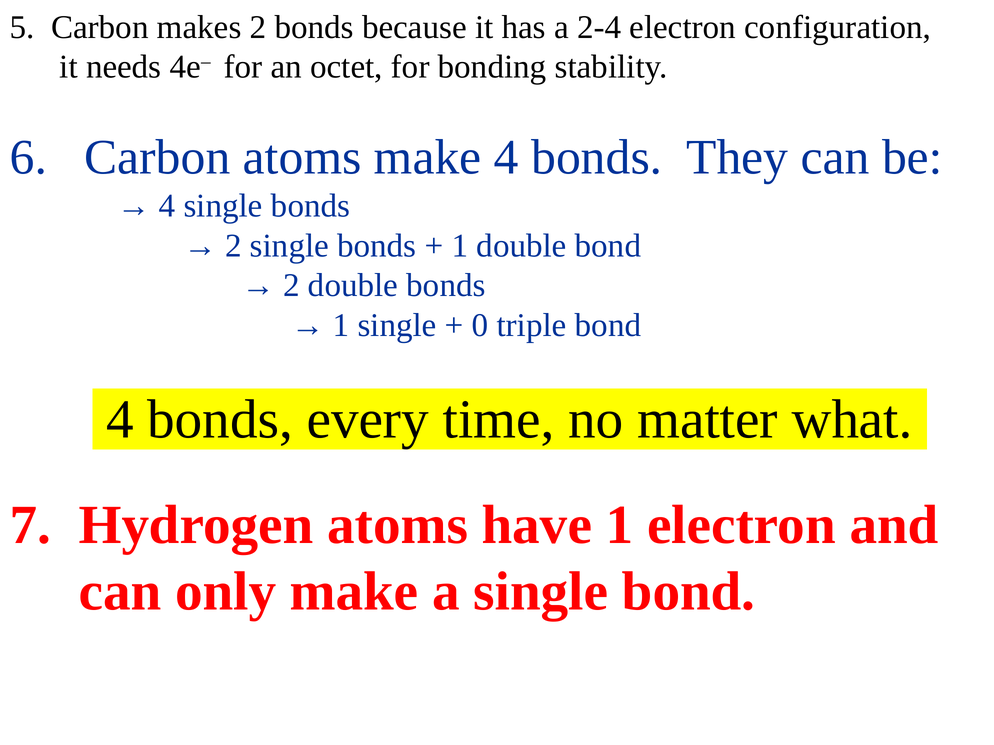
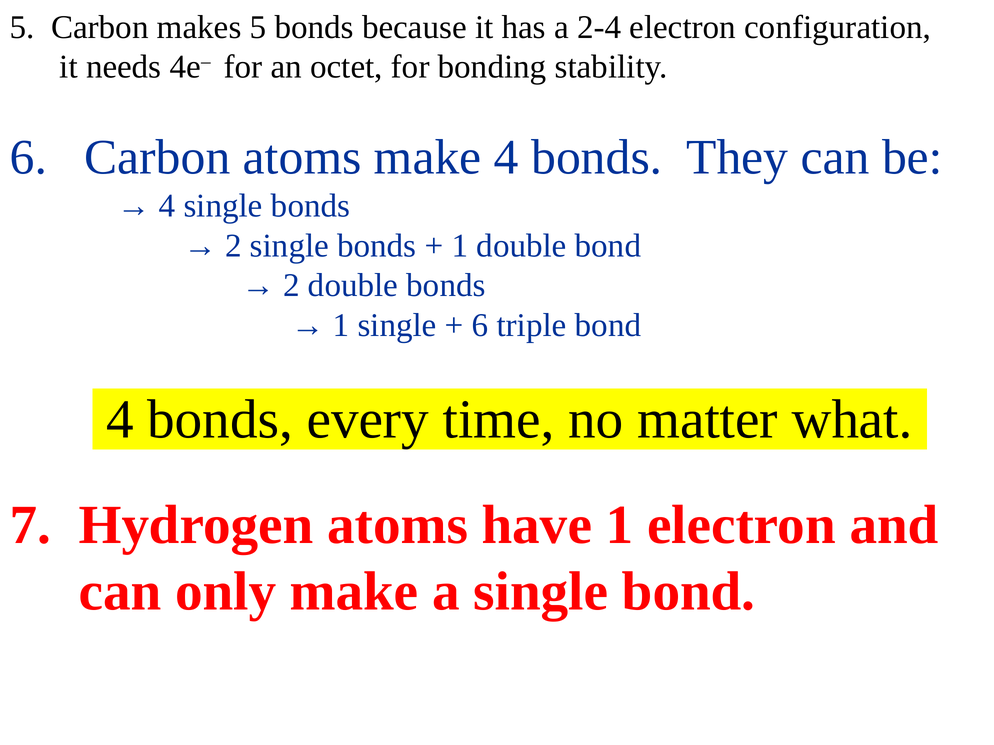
makes 2: 2 -> 5 (258, 27)
0: 0 -> 6 (480, 325)
